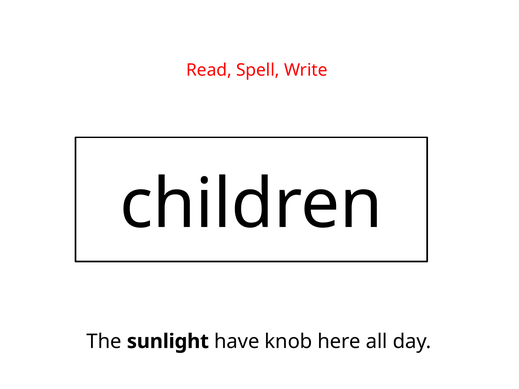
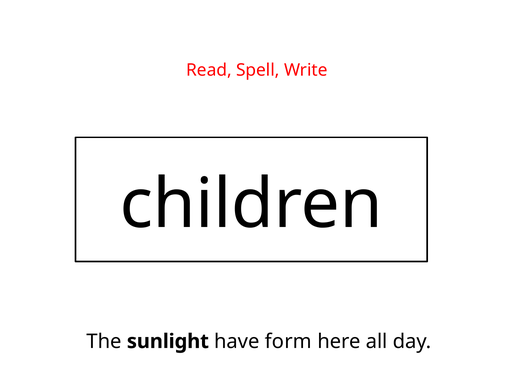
knob: knob -> form (288, 342)
